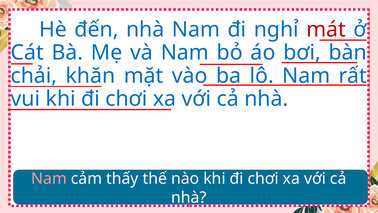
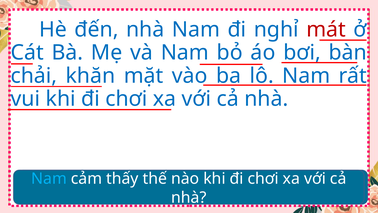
Nam colour: pink -> light blue (49, 178)
